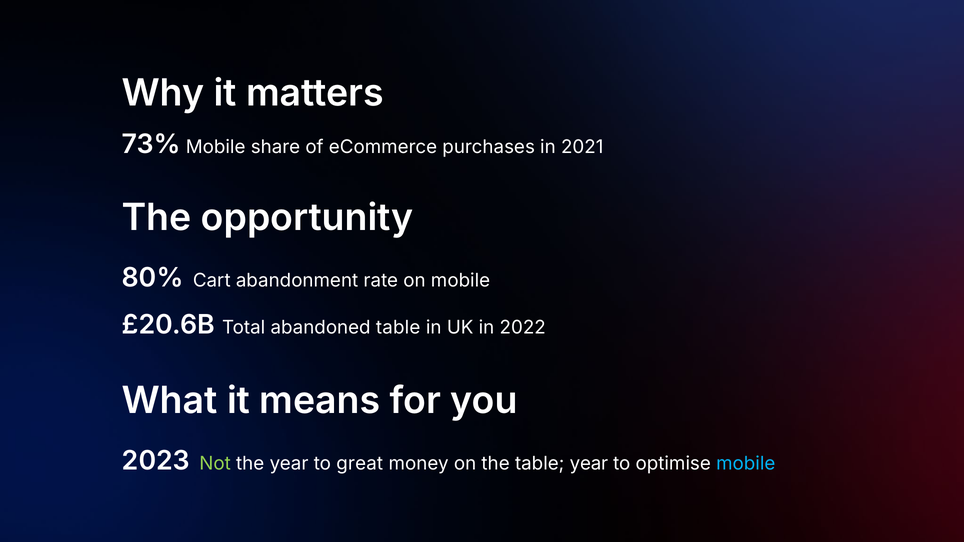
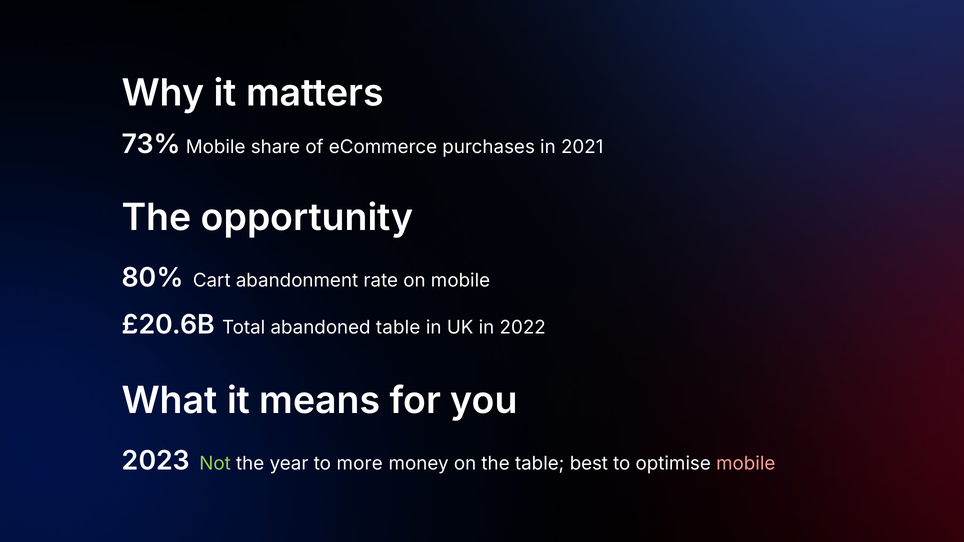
great: great -> more (360, 464)
table year: year -> best (589, 464)
mobile colour: light blue -> pink (746, 464)
